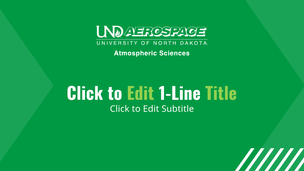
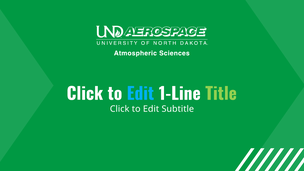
Edit colour: light green -> light blue (140, 94)
